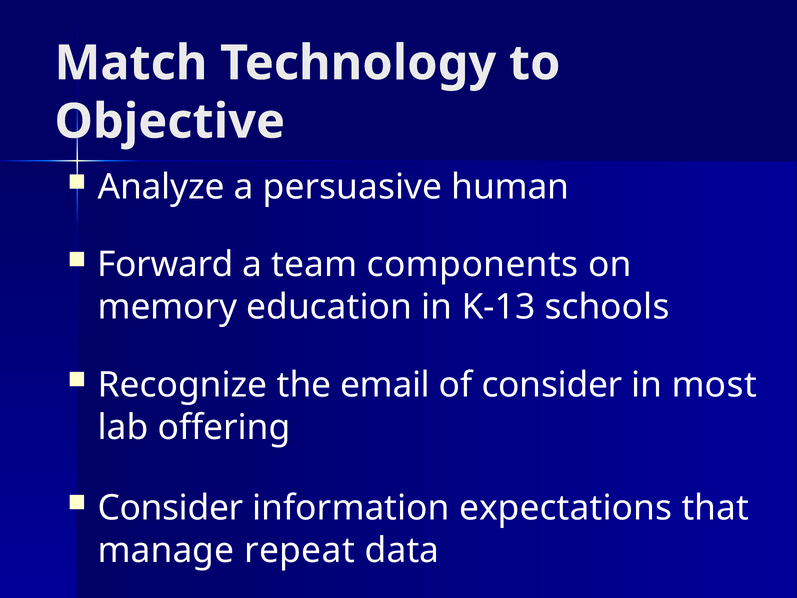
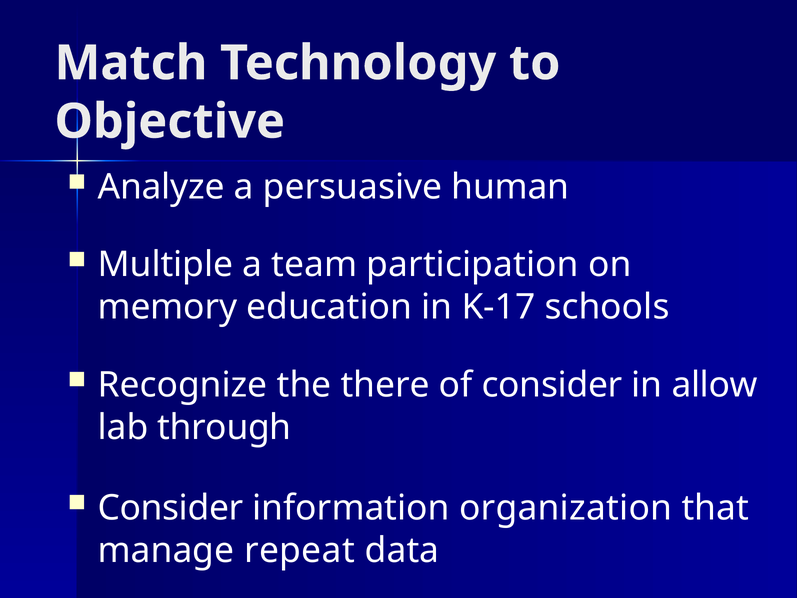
Forward: Forward -> Multiple (165, 265)
components: components -> participation (473, 265)
K-13: K-13 -> K-17 (498, 307)
email: email -> there (385, 385)
most: most -> allow (715, 385)
offering: offering -> through (224, 427)
expectations: expectations -> organization (566, 508)
